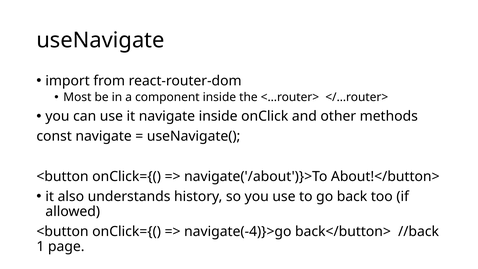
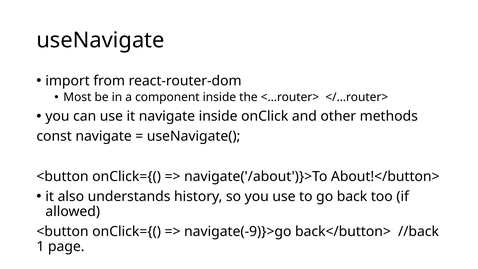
navigate(-4)}>go: navigate(-4)}>go -> navigate(-9)}>go (238, 232)
